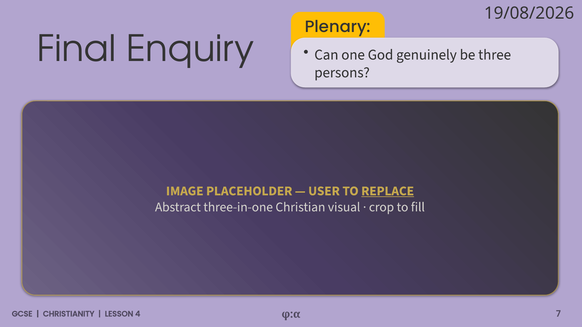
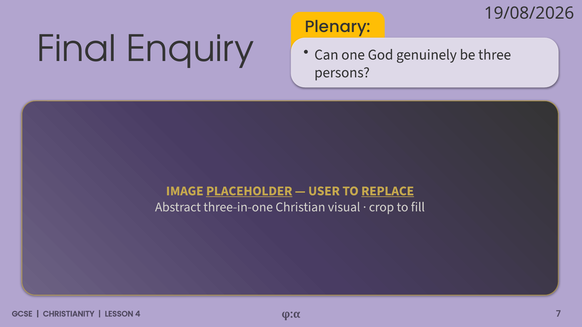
PLACEHOLDER underline: none -> present (249, 191)
